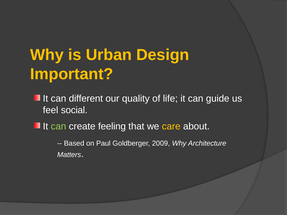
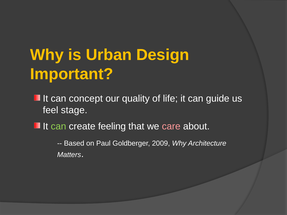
different: different -> concept (86, 99)
social: social -> stage (74, 110)
care colour: yellow -> pink (171, 126)
